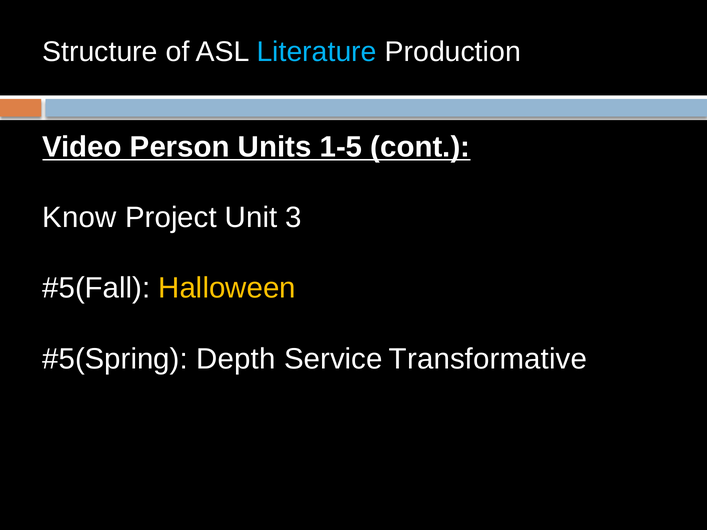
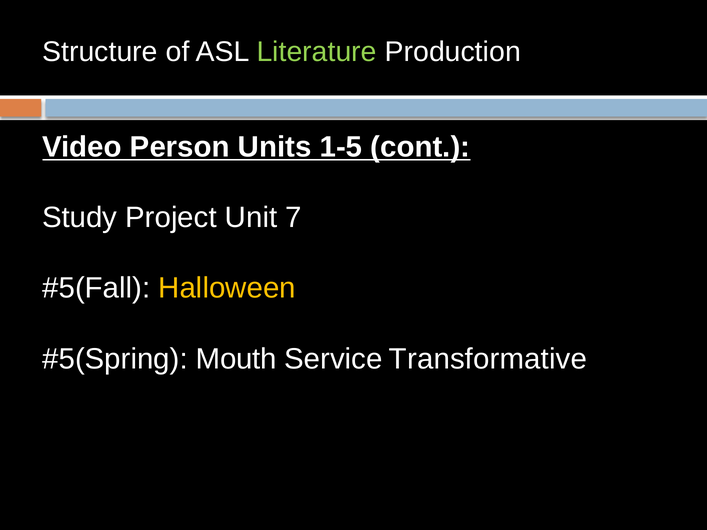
Literature colour: light blue -> light green (317, 52)
Know: Know -> Study (80, 218)
3: 3 -> 7 (294, 218)
Depth: Depth -> Mouth (236, 359)
